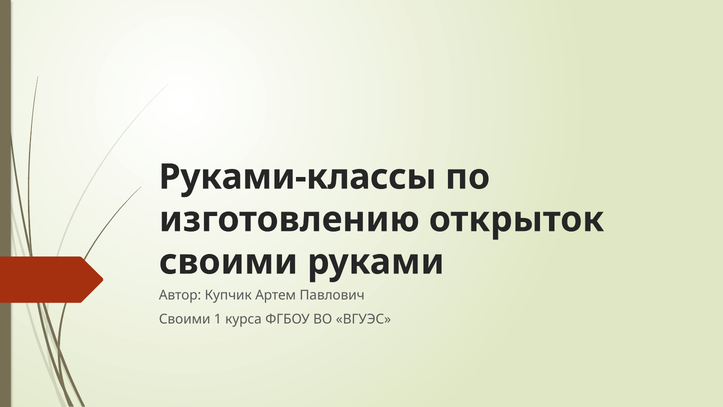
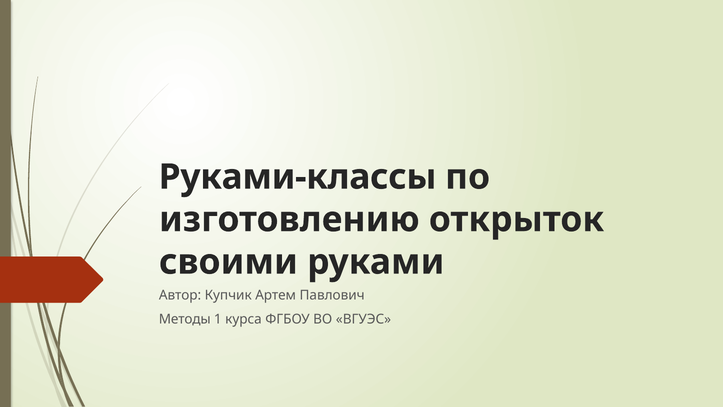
Своими: Своими -> Методы (185, 319)
